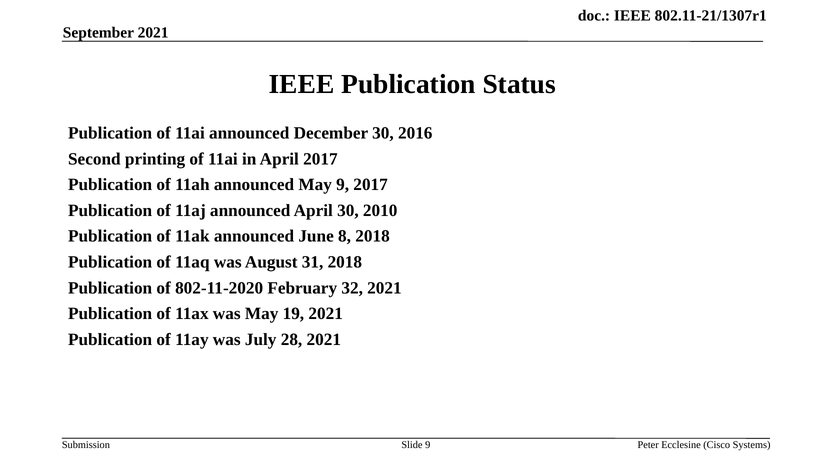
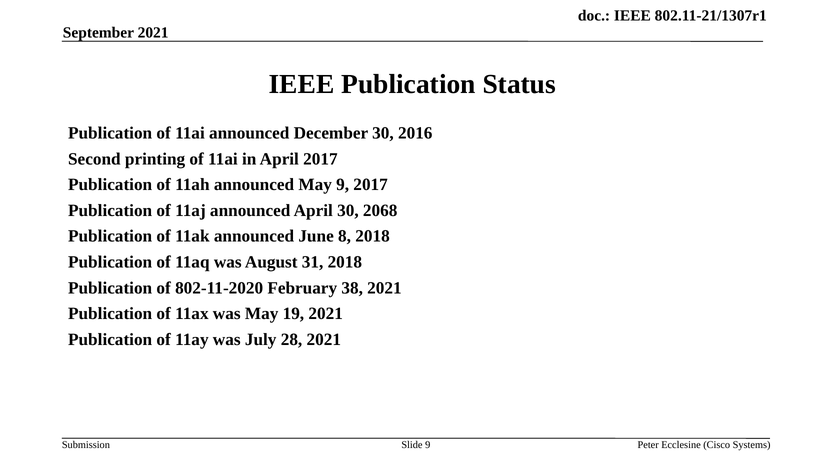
2010: 2010 -> 2068 (380, 211)
32: 32 -> 38 (352, 288)
